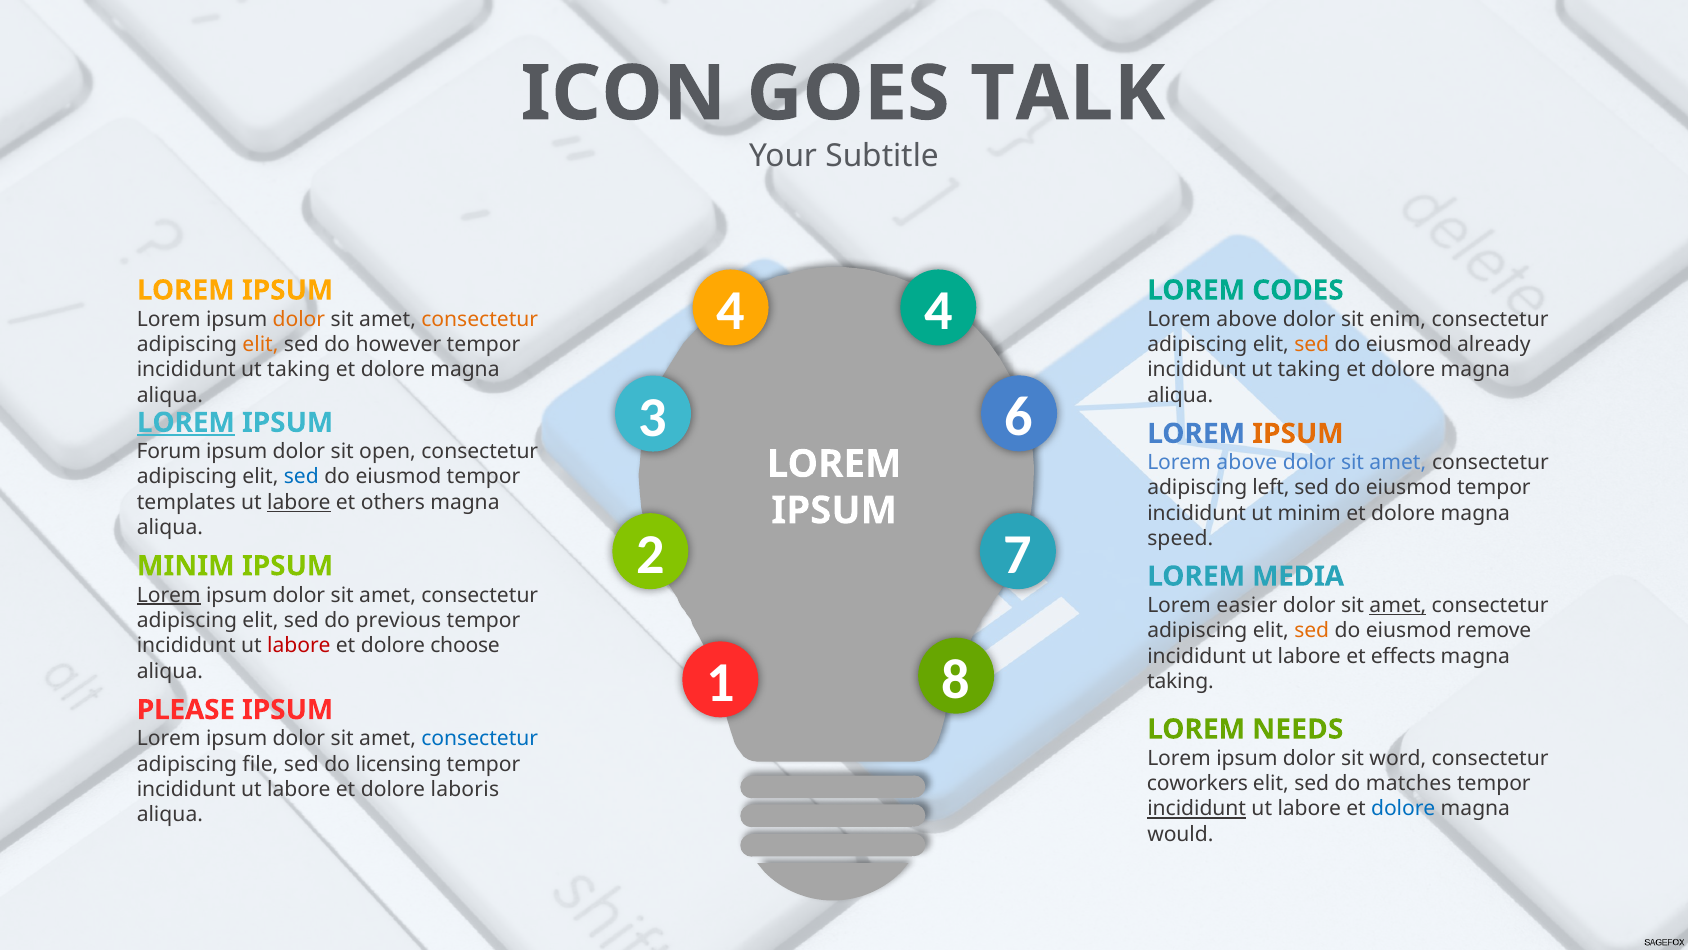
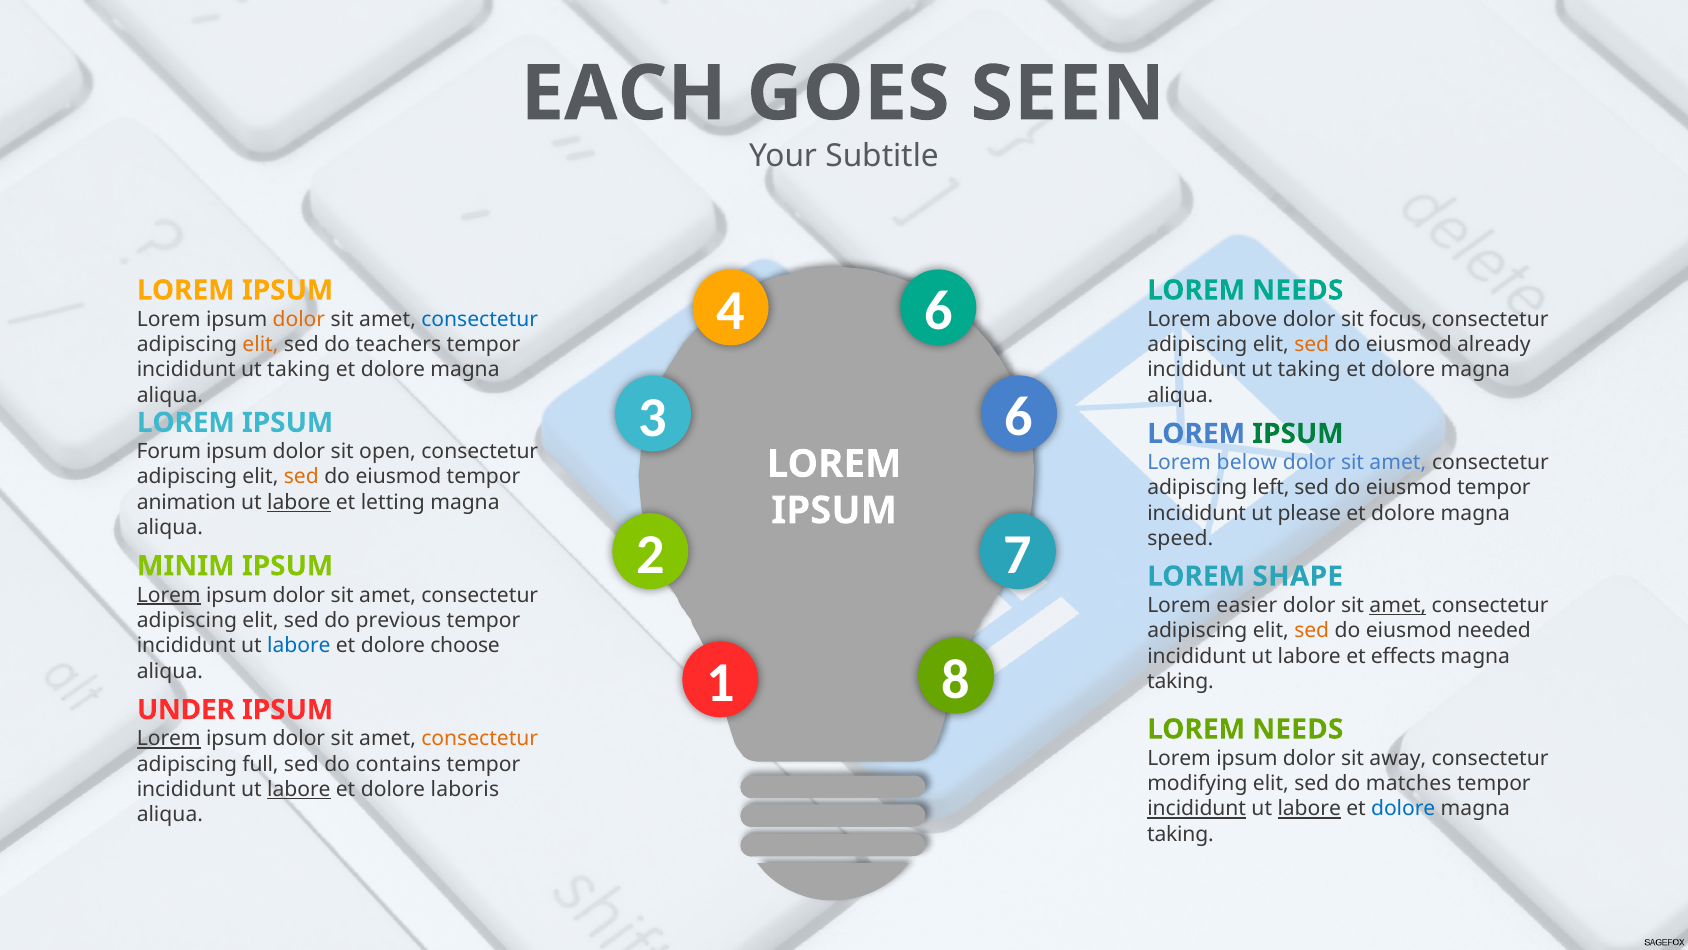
ICON: ICON -> EACH (624, 94)
TALK: TALK -> SEEN (1068, 94)
CODES: CODES -> NEEDS (1298, 290)
4 4: 4 -> 6 (938, 311)
consectetur colour: orange -> blue (480, 319)
enim: enim -> focus (1398, 319)
however: however -> teachers (398, 344)
LOREM underline: present -> none (186, 422)
IPSUM colour: orange -> green (1298, 433)
above: above -> below (1247, 462)
sed colour: blue -> orange (301, 477)
templates: templates -> animation (186, 502)
others: others -> letting (393, 502)
ut minim: minim -> please (1309, 513)
MEDIA: MEDIA -> SHAPE (1298, 576)
remove: remove -> needed (1494, 630)
labore colour: red -> blue (299, 645)
PLEASE: PLEASE -> UNDER (186, 709)
Lorem underline: none -> present (169, 739)
consectetur colour: blue -> orange (480, 739)
word: word -> away (1398, 758)
file: file -> full (261, 764)
licensing: licensing -> contains (398, 764)
coworkers: coworkers -> modifying (1197, 783)
labore underline: none -> present (299, 789)
labore underline: none -> present (1309, 809)
would: would -> taking (1180, 834)
